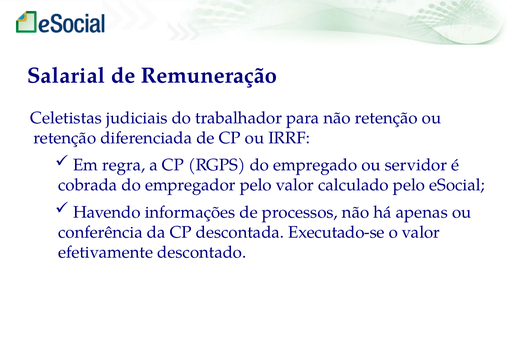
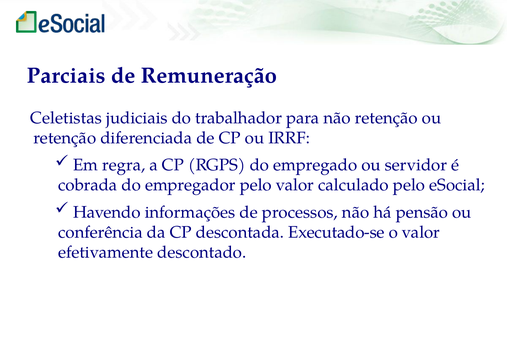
Salarial: Salarial -> Parciais (66, 76)
apenas: apenas -> pensão (422, 212)
